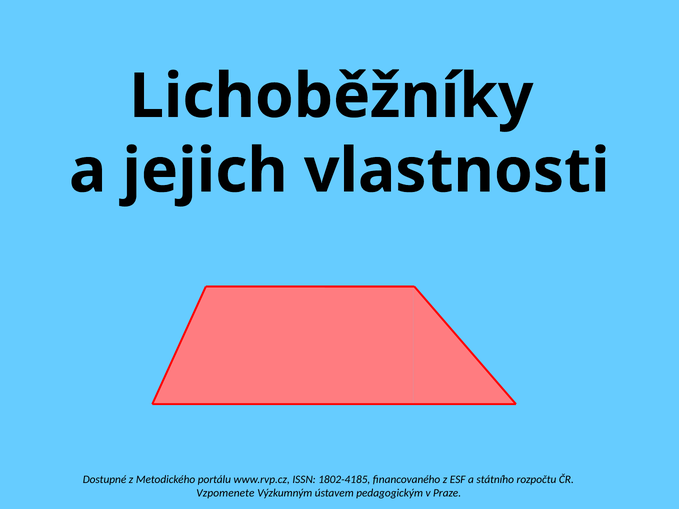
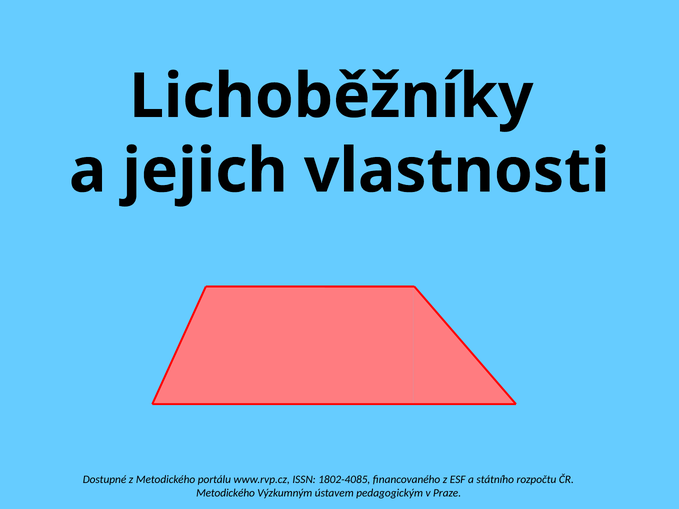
1802-4185: 1802-4185 -> 1802-4085 (344, 480)
Vzpomenete: Vzpomenete -> Metodického (226, 493)
